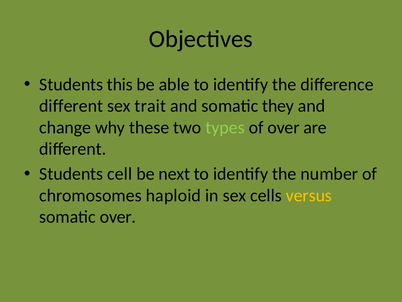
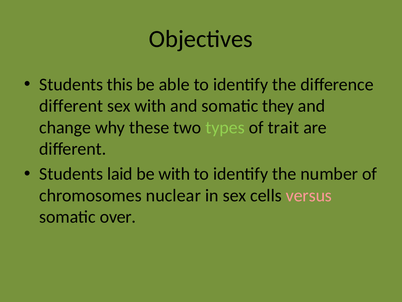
sex trait: trait -> with (150, 106)
of over: over -> trait (283, 127)
cell: cell -> laid (120, 174)
be next: next -> with (174, 174)
haploid: haploid -> nuclear (173, 195)
versus colour: yellow -> pink (309, 195)
